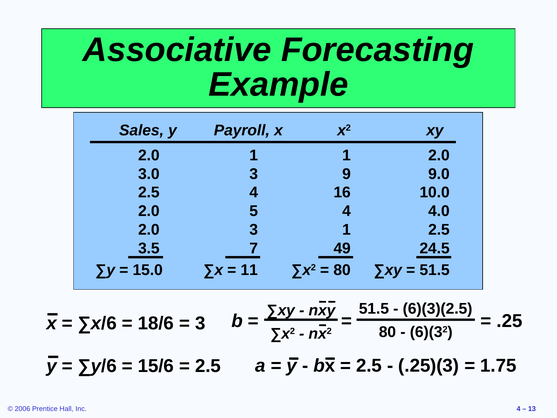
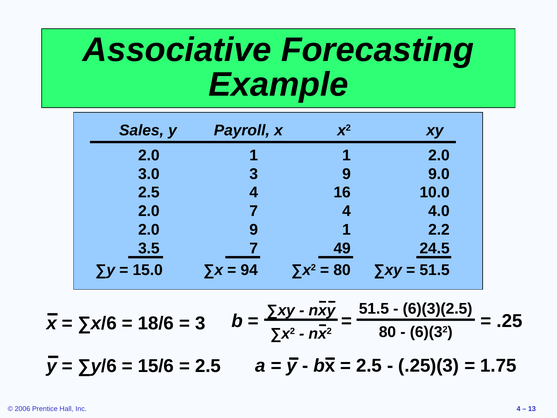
2.0 5: 5 -> 7 (254, 211)
2.0 3: 3 -> 9 (254, 230)
1 2.5: 2.5 -> 2.2 (439, 230)
11: 11 -> 94 (249, 270)
